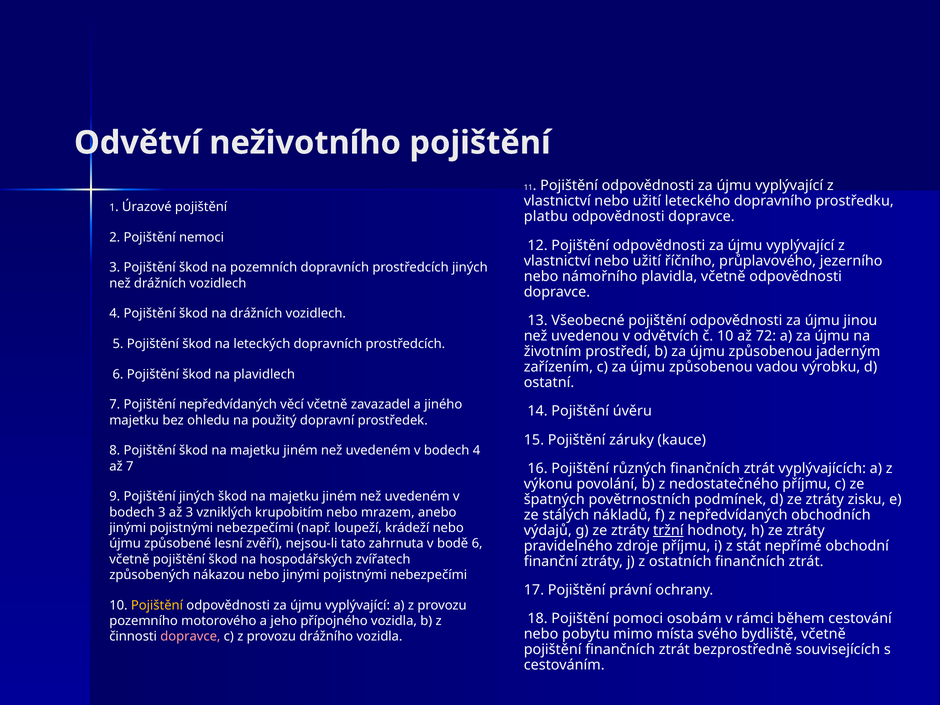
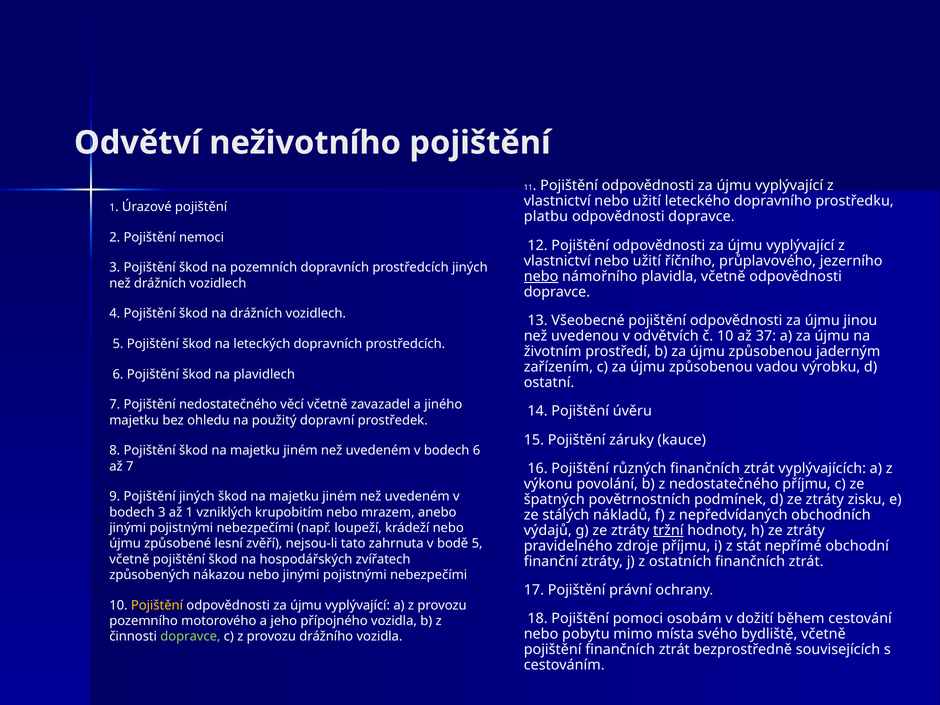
nebo underline: none -> present (541, 276)
72: 72 -> 37 (766, 336)
Pojištění nepředvídaných: nepředvídaných -> nedostatečného (228, 405)
bodech 4: 4 -> 6 (477, 451)
až 3: 3 -> 1 (189, 512)
bodě 6: 6 -> 5 (477, 544)
rámci: rámci -> dožití (755, 619)
dopravce colour: pink -> light green (190, 637)
